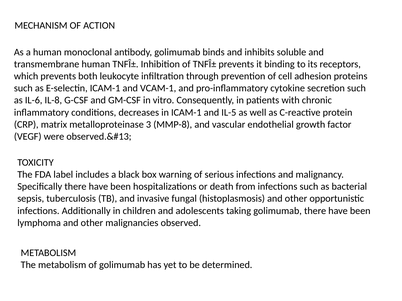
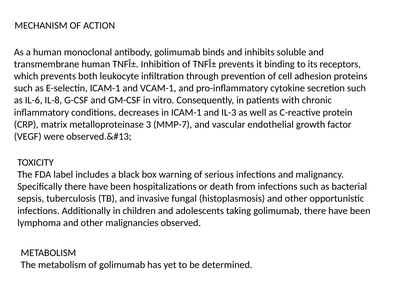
IL-5: IL-5 -> IL-3 (229, 113)
MMP-8: MMP-8 -> MMP-7 (173, 125)
